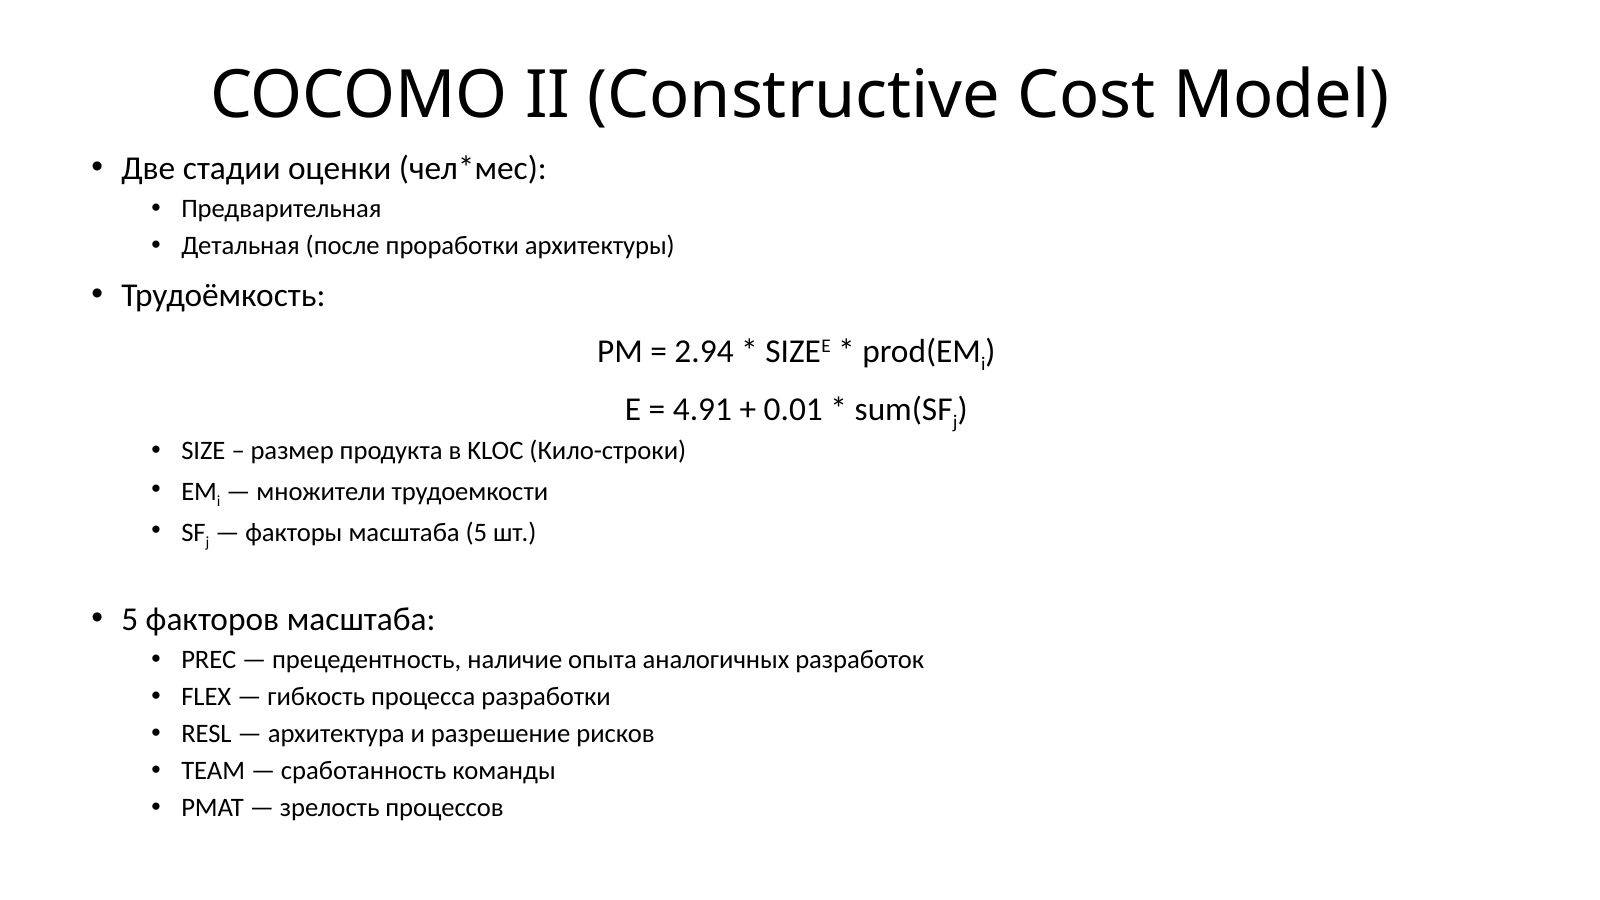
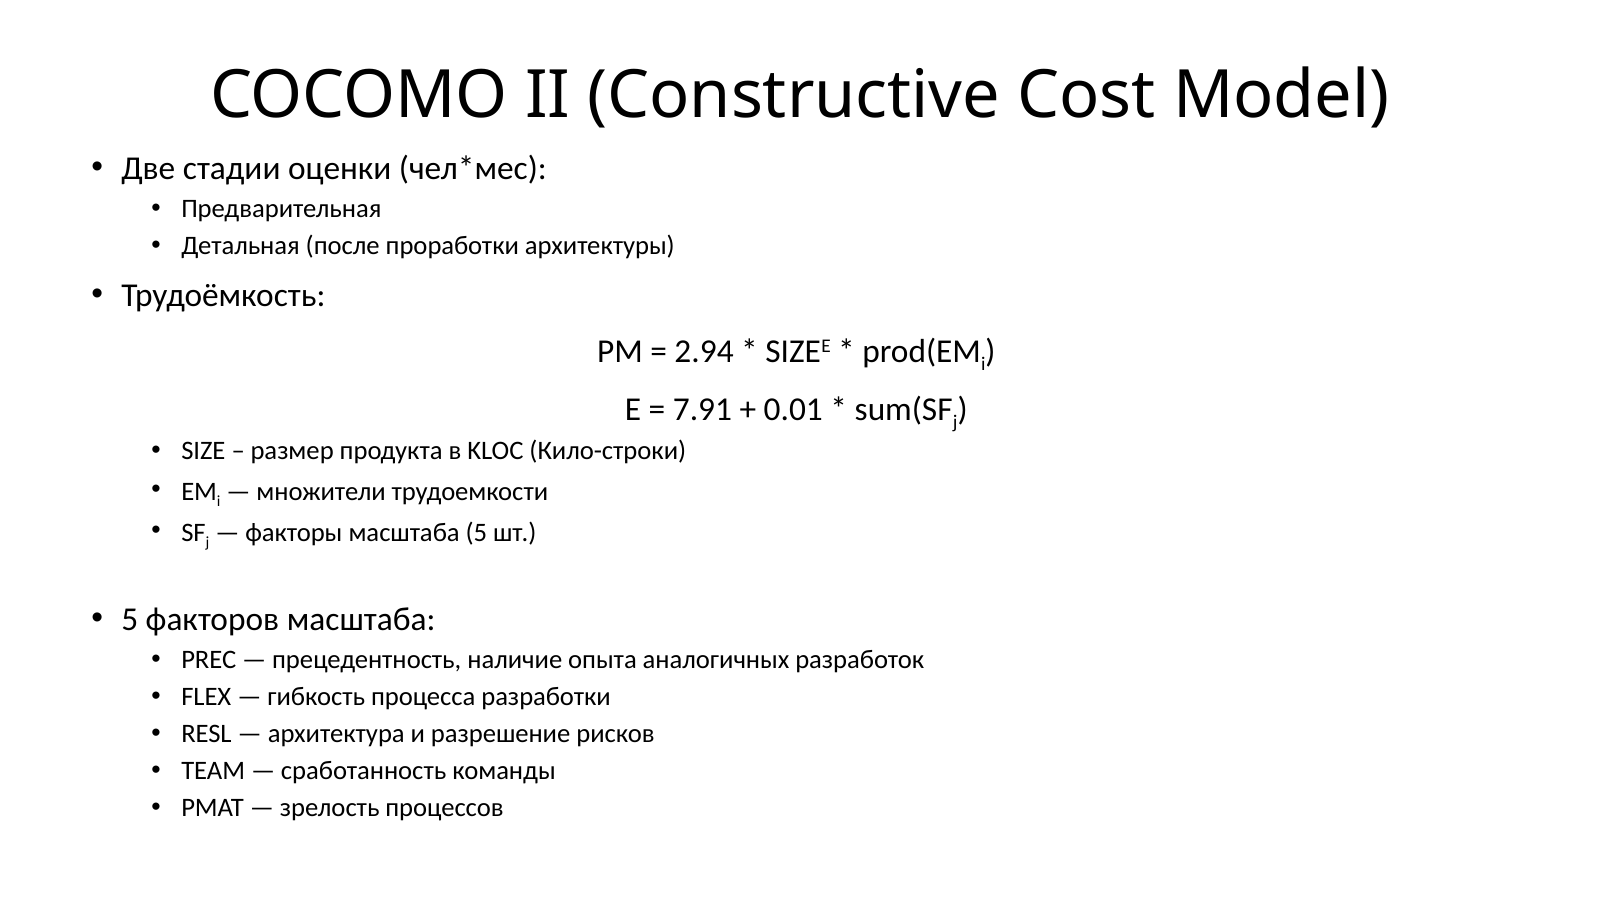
4.91: 4.91 -> 7.91 (702, 409)
